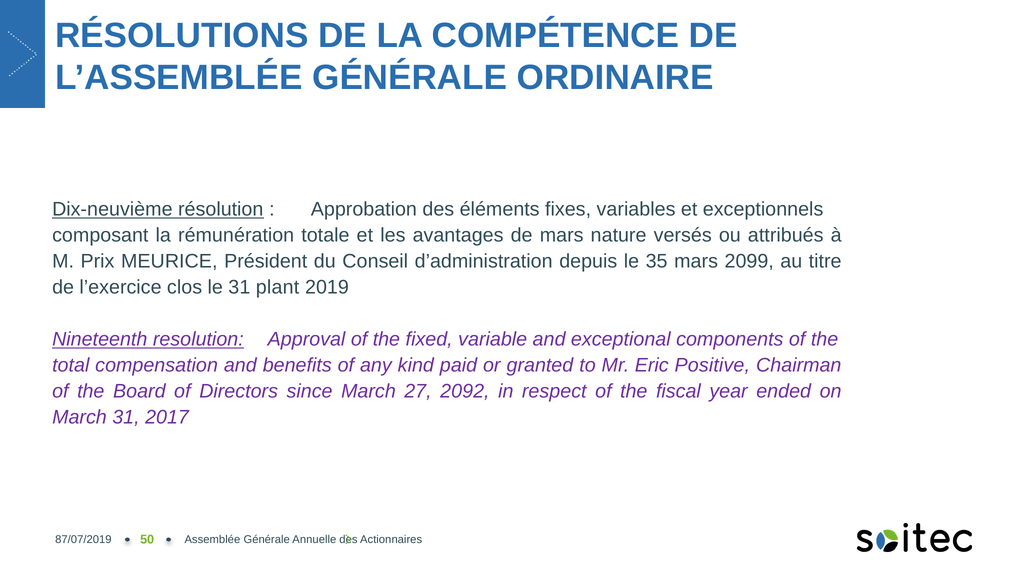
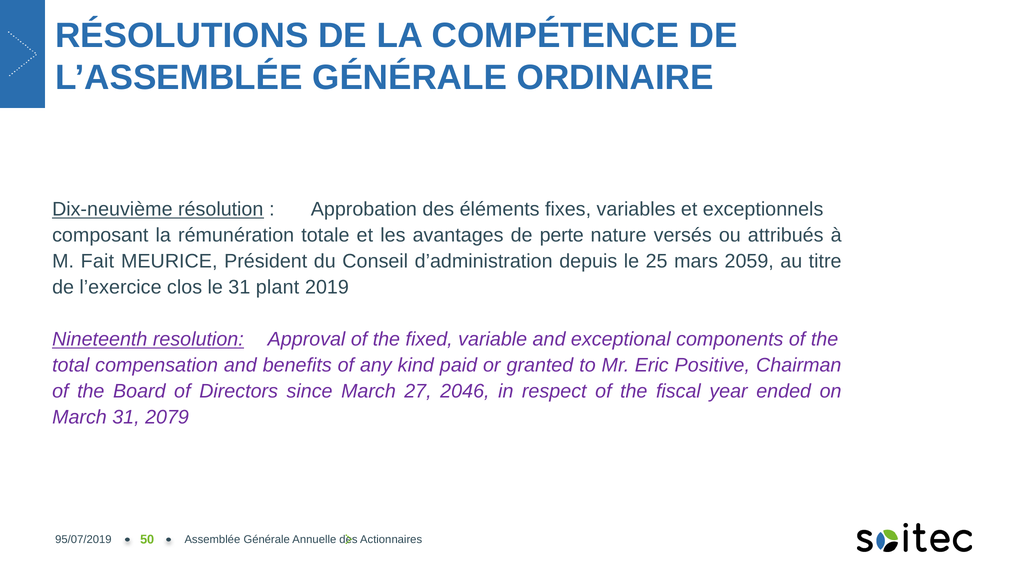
de mars: mars -> perte (562, 235)
Prix: Prix -> Fait (97, 261)
35: 35 -> 25 (657, 261)
2099: 2099 -> 2059 (749, 261)
2092: 2092 -> 2046 (465, 391)
2017: 2017 -> 2079 (167, 418)
87/07/2019: 87/07/2019 -> 95/07/2019 (83, 540)
